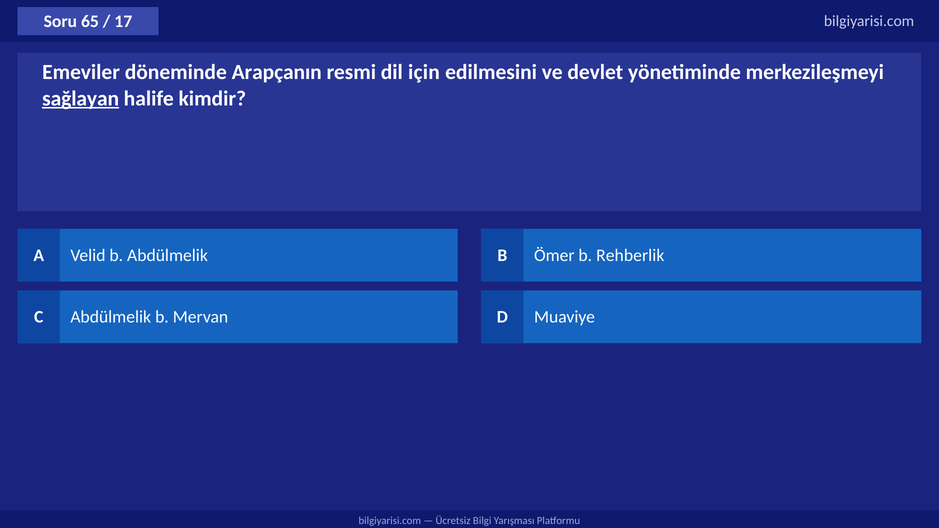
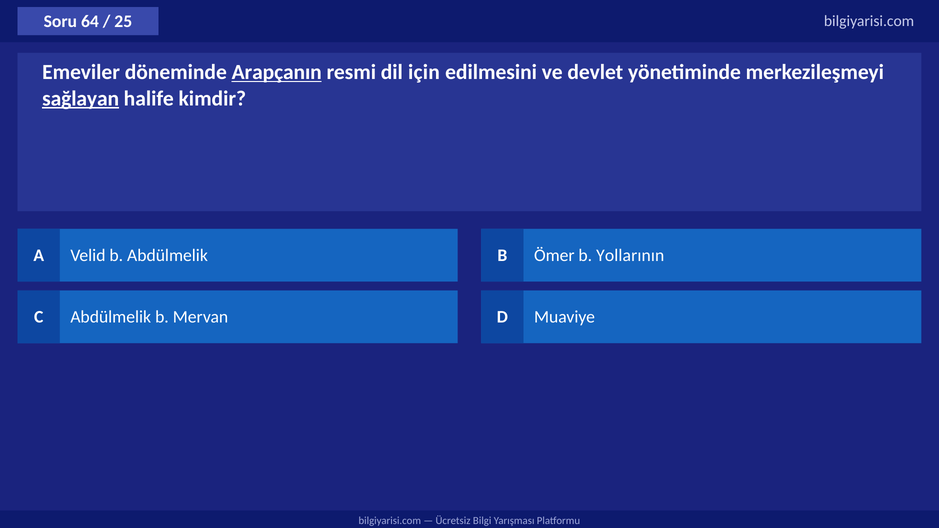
65: 65 -> 64 (90, 21)
17: 17 -> 25 (123, 21)
Arapçanın underline: none -> present (277, 72)
Rehberlik: Rehberlik -> Yollarının (630, 256)
